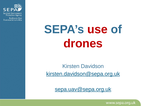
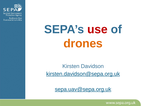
drones colour: red -> orange (83, 43)
